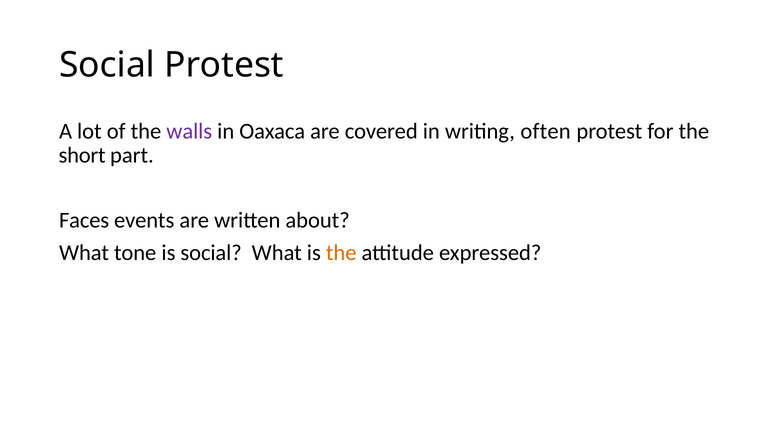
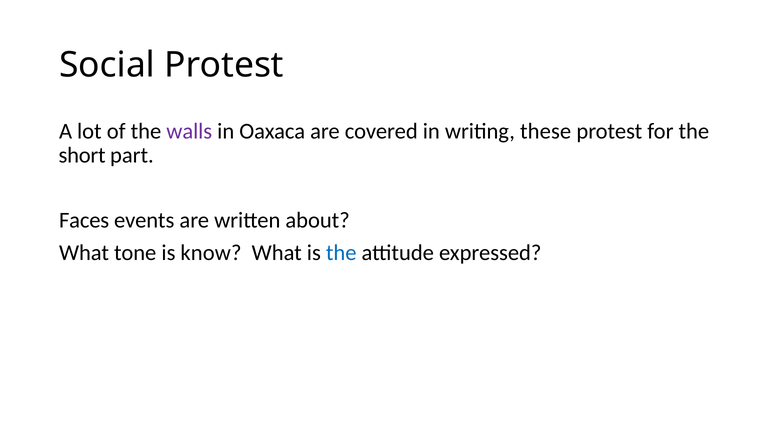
often: often -> these (546, 131)
is social: social -> know (211, 253)
the colour: orange -> blue (341, 253)
